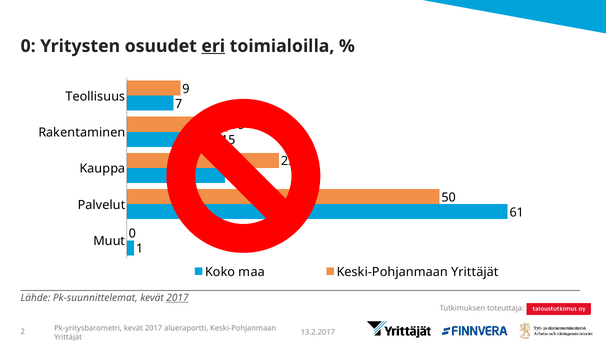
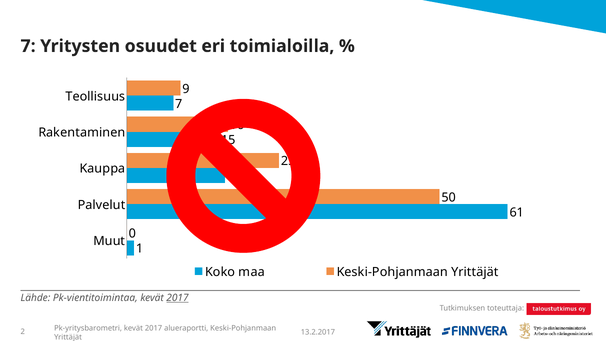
0: 0 -> 7 (28, 46)
eri underline: present -> none (213, 46)
Pk-suunnittelemat: Pk-suunnittelemat -> Pk-vientitoimintaa (95, 298)
